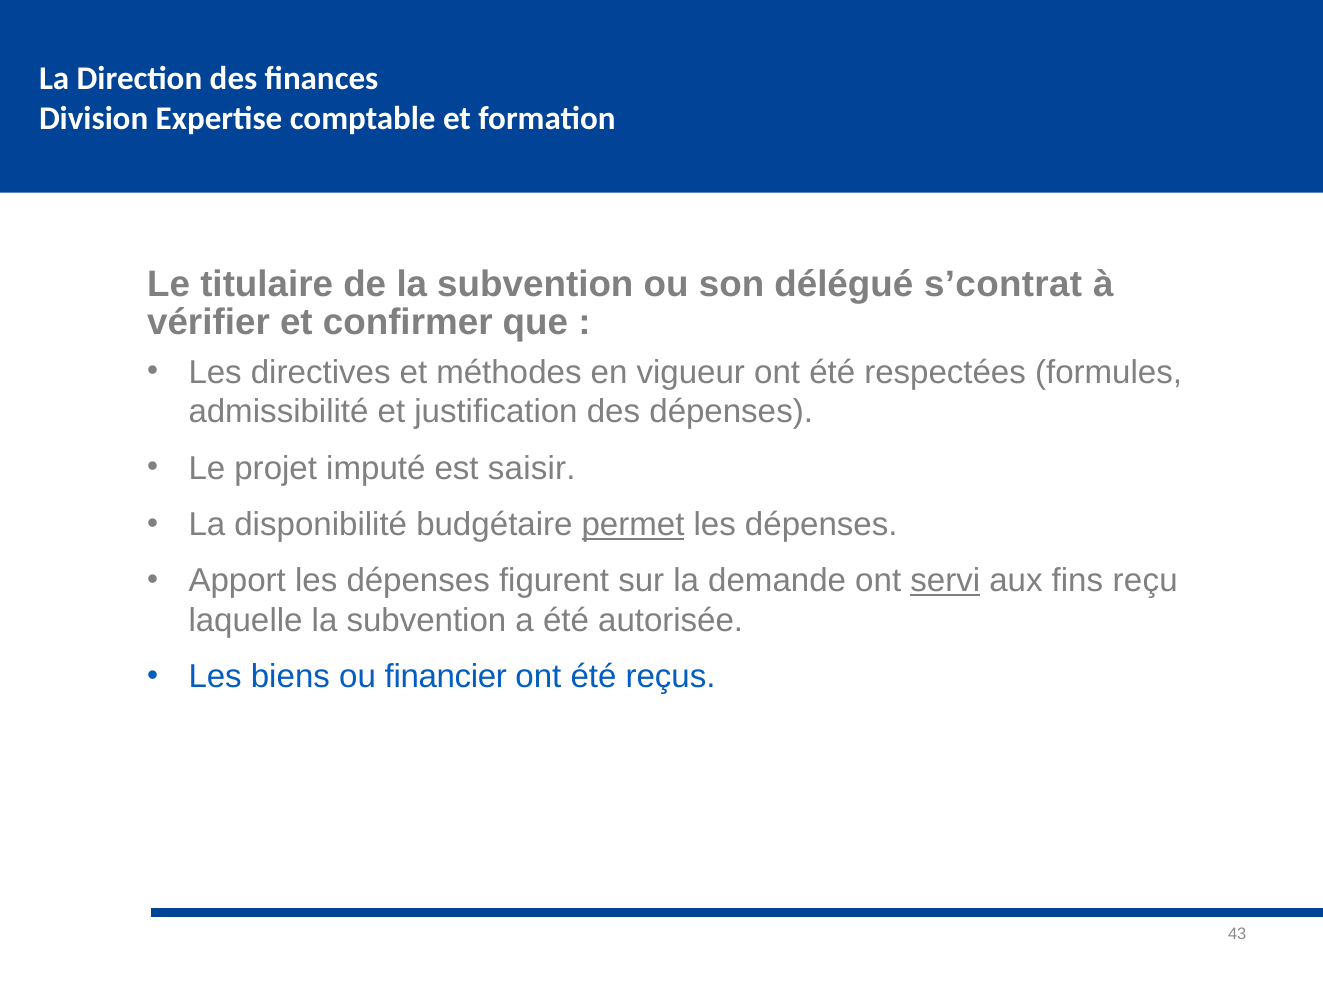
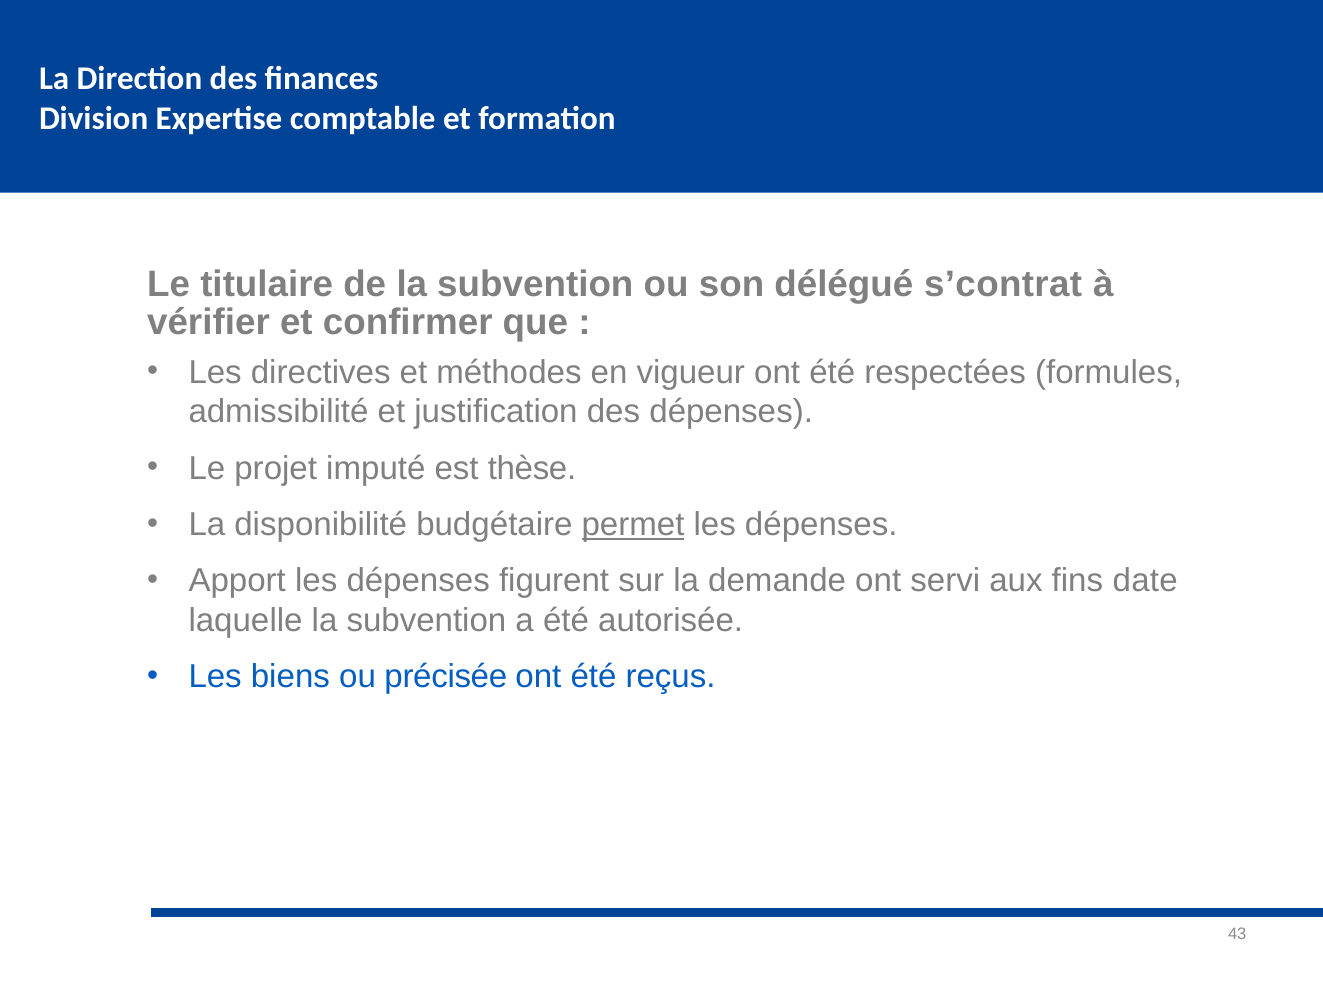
saisir: saisir -> thèse (532, 468)
servi underline: present -> none (945, 581)
reçu: reçu -> date (1145, 581)
financier: financier -> précisée (446, 677)
